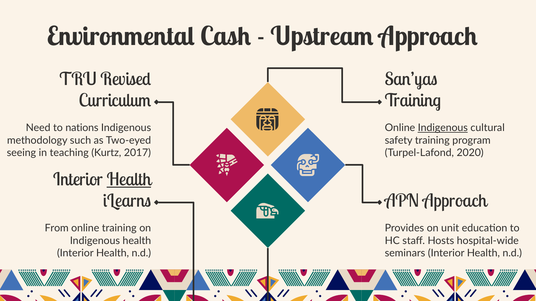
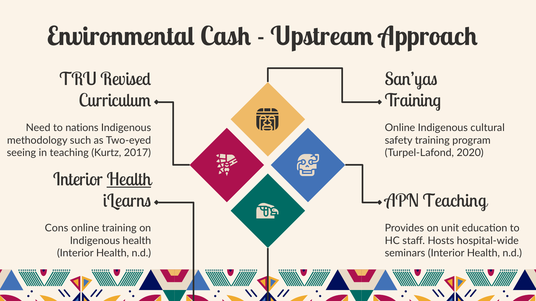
Indigenous underline: present -> none (443, 128)
APN Approach: Approach -> Teaching (455, 201)
From: From -> Cons (57, 228)
